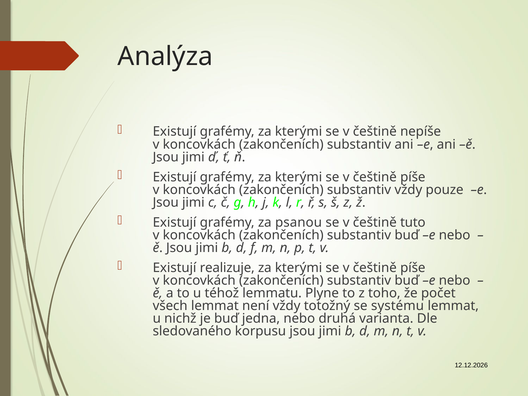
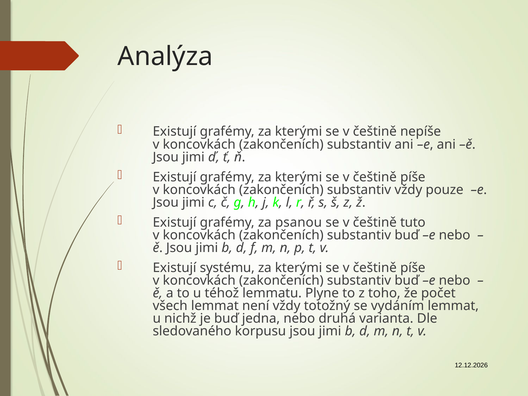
realizuje: realizuje -> systému (227, 268)
systému: systému -> vydáním (398, 306)
